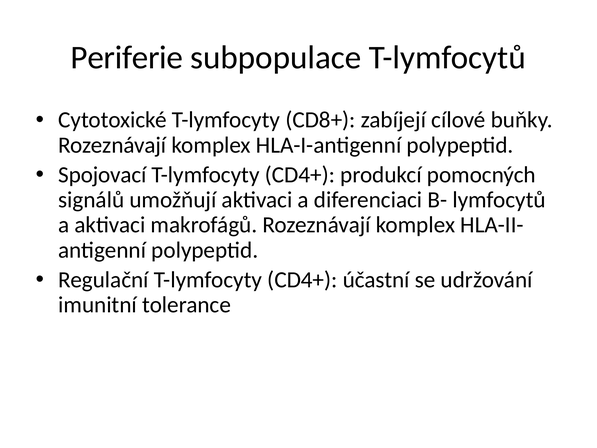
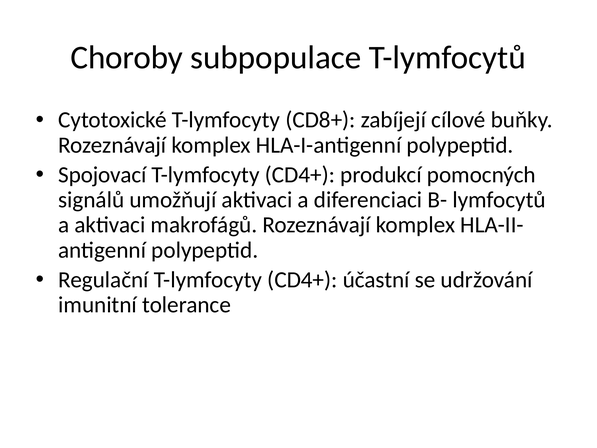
Periferie: Periferie -> Choroby (127, 58)
